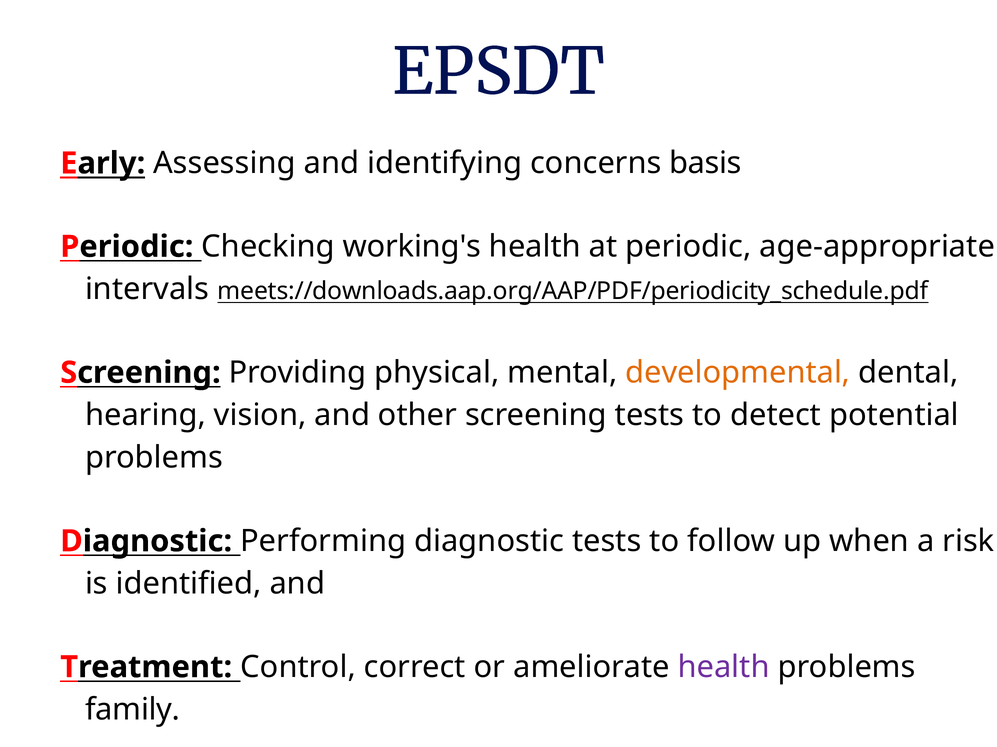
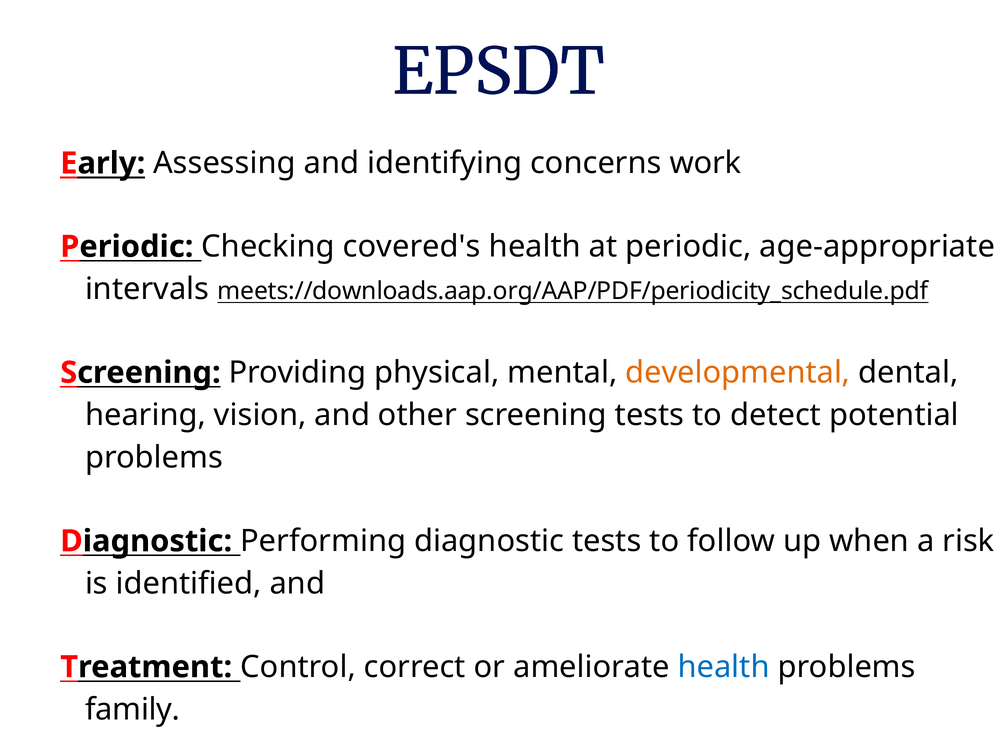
basis: basis -> work (705, 163)
working's: working's -> covered's (412, 247)
health colour: purple -> blue (724, 668)
